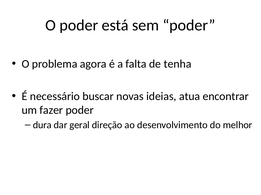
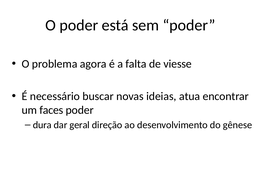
tenha: tenha -> viesse (178, 64)
fazer: fazer -> faces (51, 111)
melhor: melhor -> gênese (238, 125)
